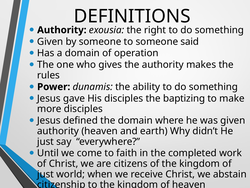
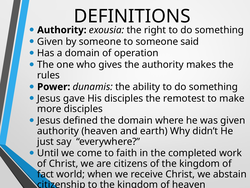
baptizing: baptizing -> remotest (184, 98)
just: just -> fact (46, 174)
